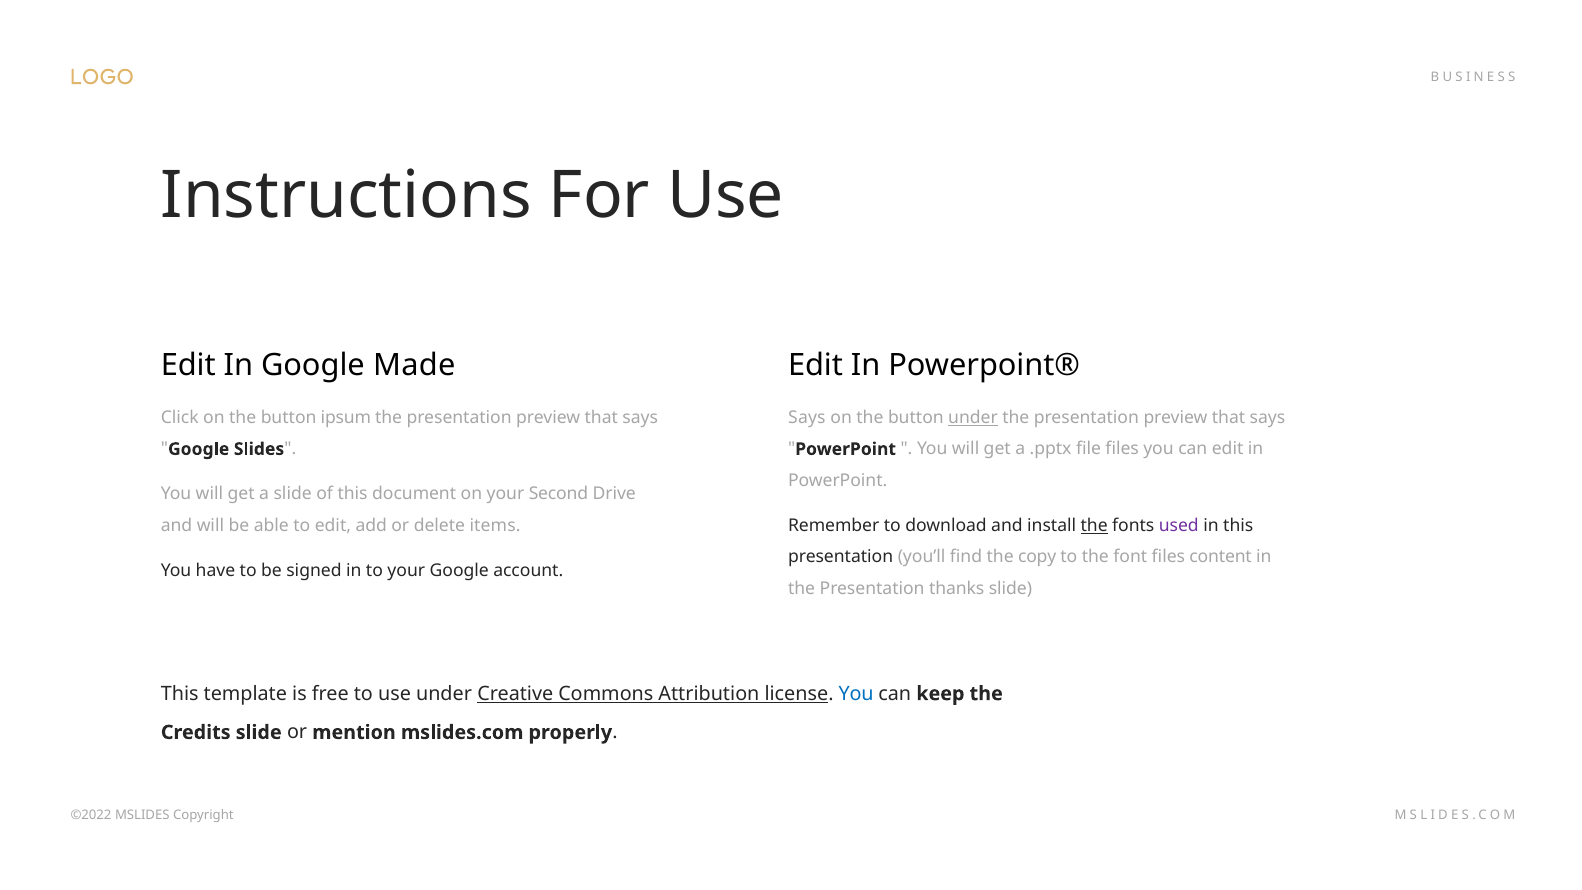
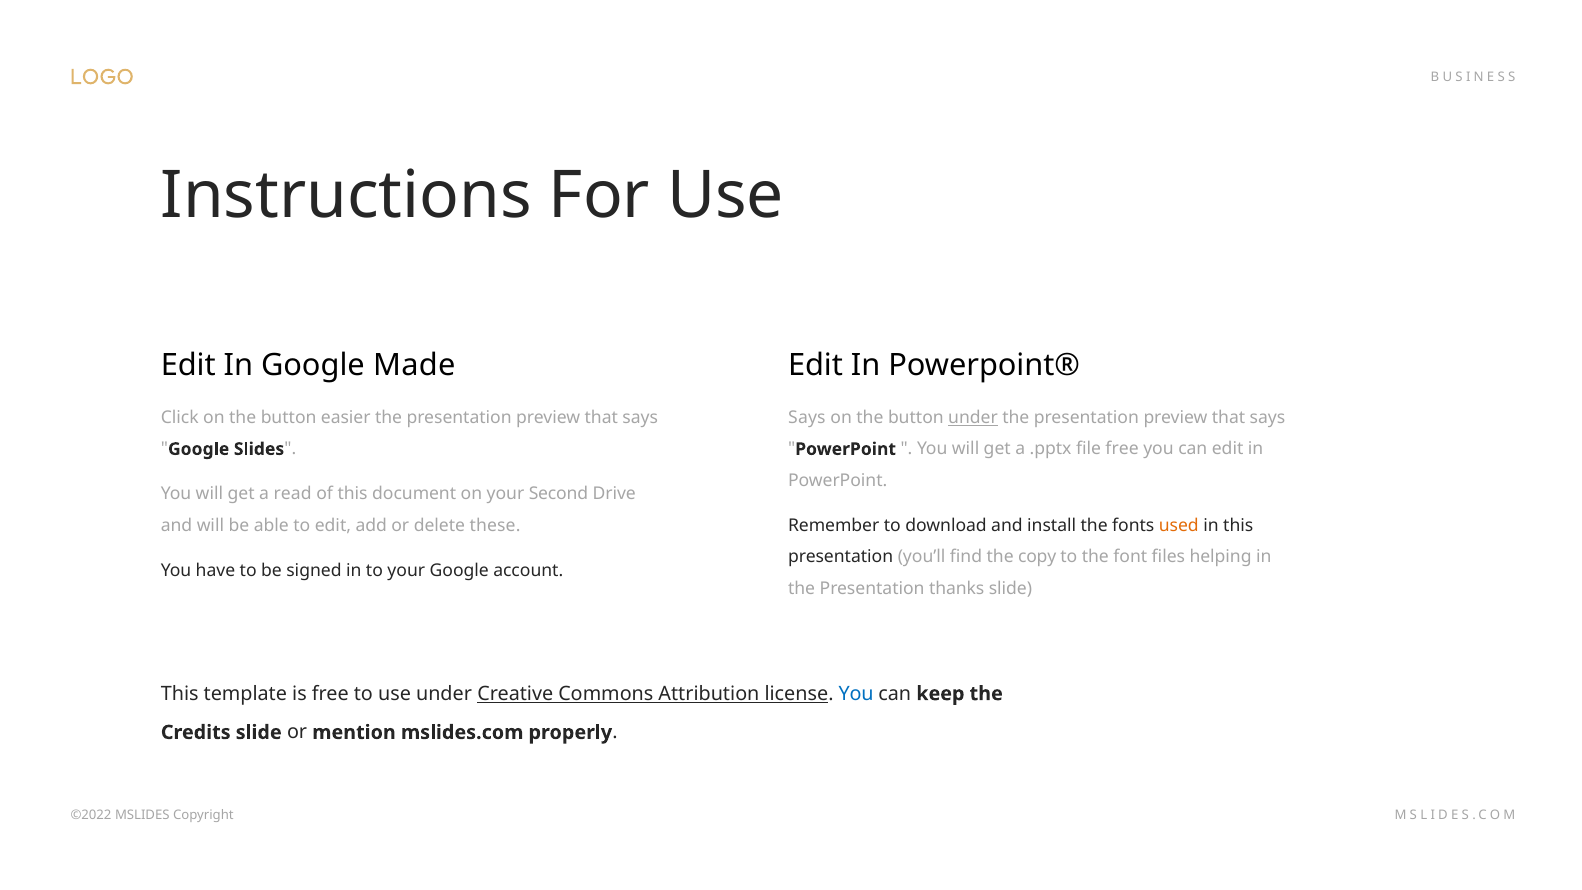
ipsum: ipsum -> easier (346, 417)
file files: files -> free (1122, 449)
a slide: slide -> read (293, 494)
items: items -> these (495, 525)
the underline: present -> none (1094, 525)
used colour: purple -> orange (1179, 525)
content: content -> helping (1221, 557)
